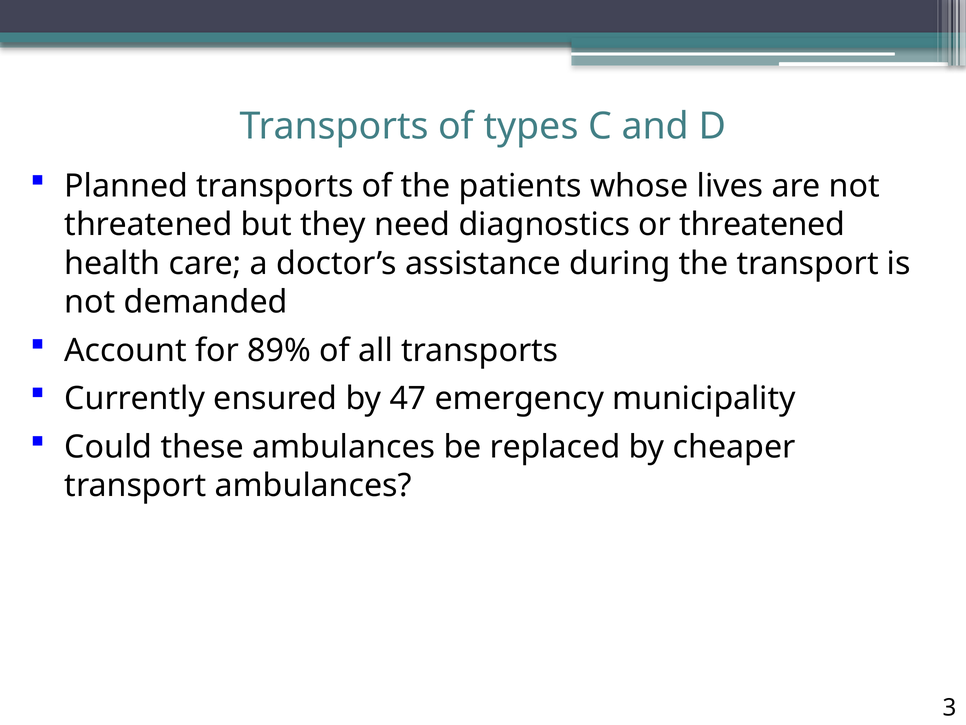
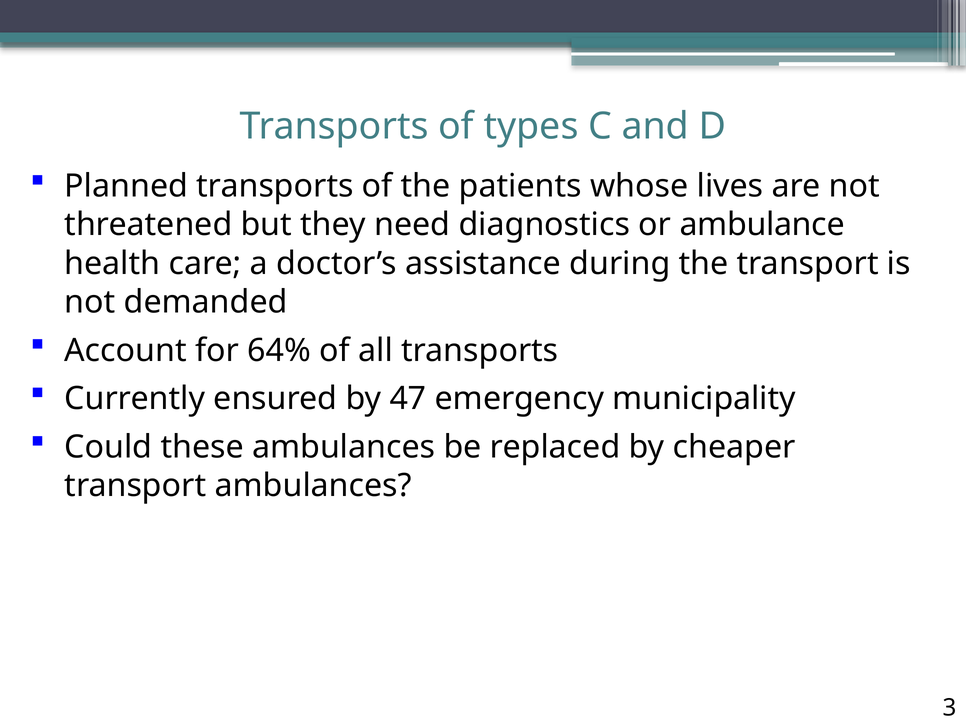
or threatened: threatened -> ambulance (762, 225)
89%: 89% -> 64% (279, 350)
